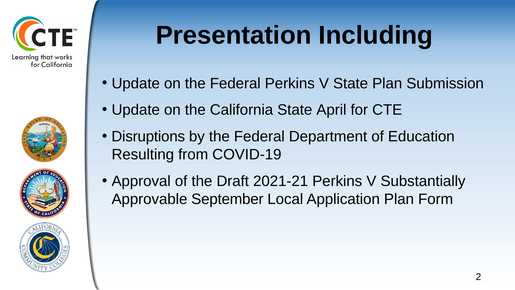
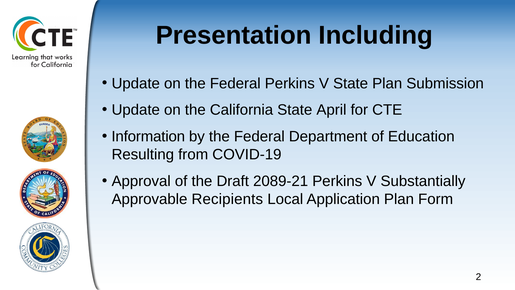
Disruptions: Disruptions -> Information (148, 136)
2021-21: 2021-21 -> 2089-21 (281, 181)
September: September -> Recipients (227, 199)
